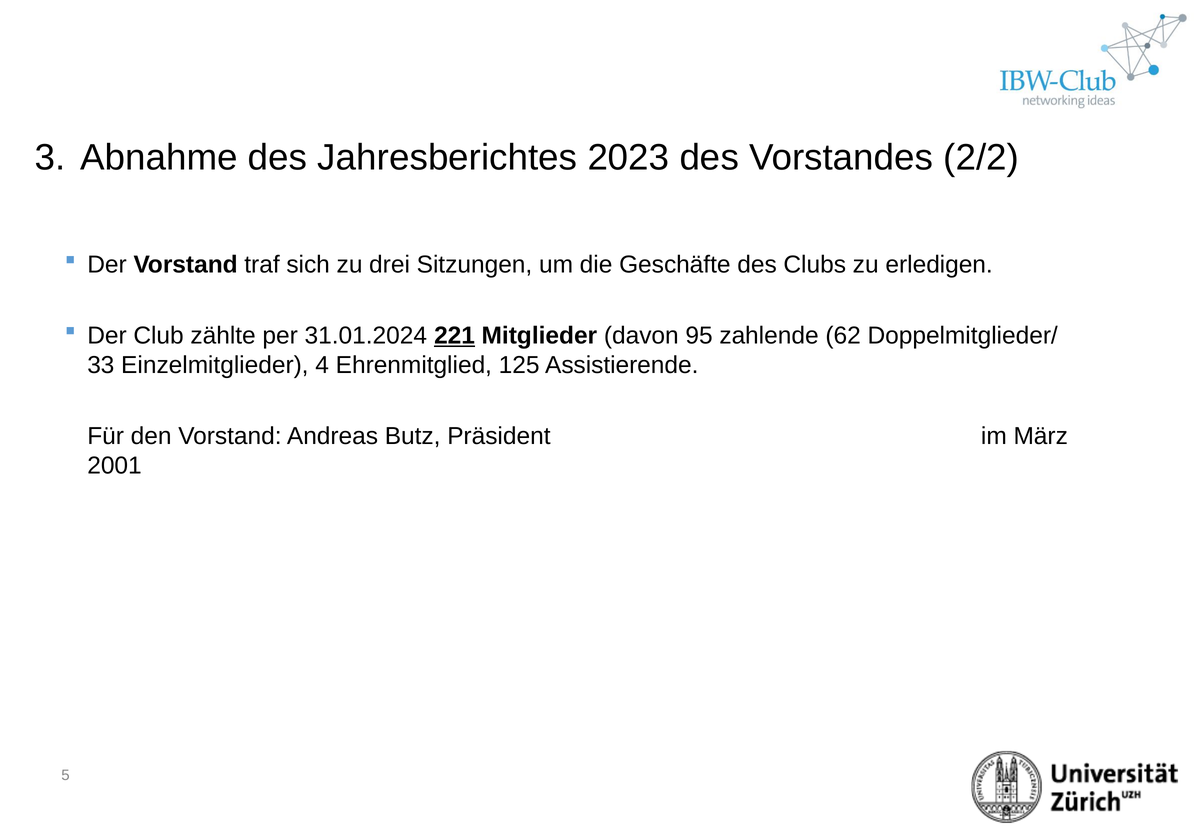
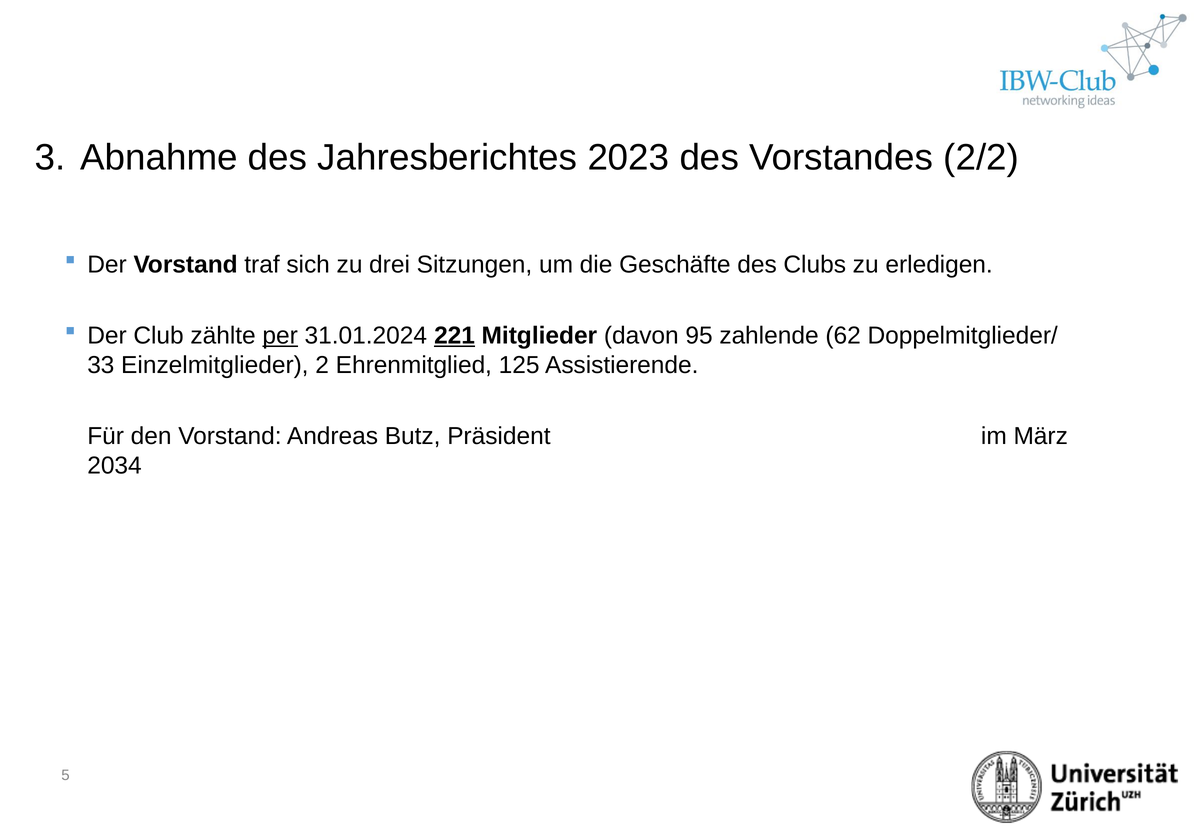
per underline: none -> present (280, 336)
4: 4 -> 2 (322, 365)
2001: 2001 -> 2034 (114, 466)
